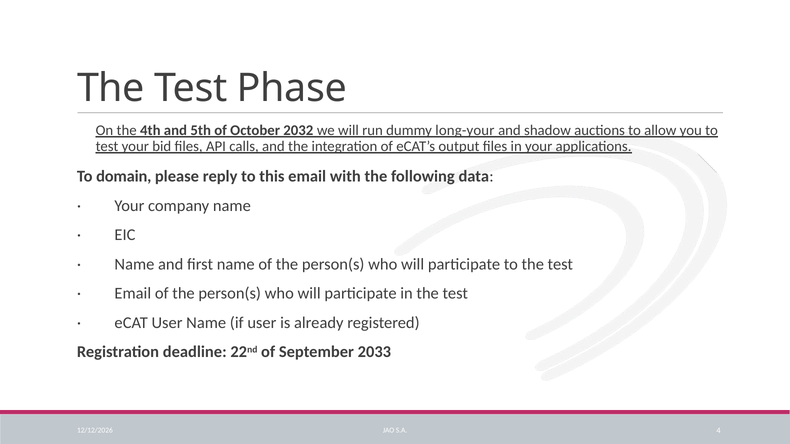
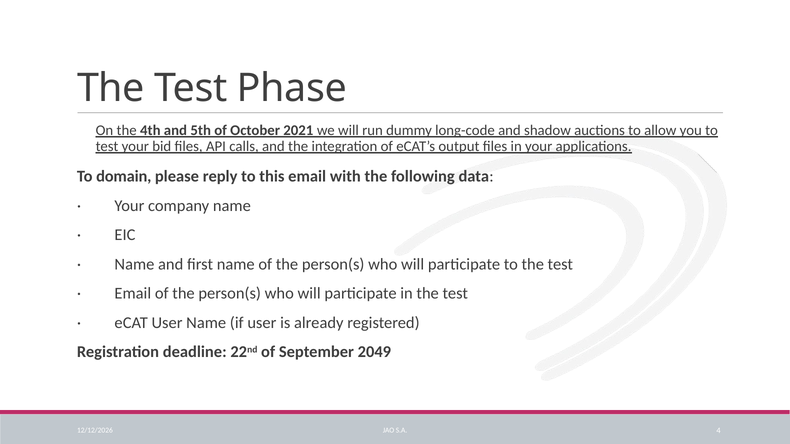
2032: 2032 -> 2021 (298, 131)
long-your: long-your -> long-code (465, 131)
2033: 2033 -> 2049 (374, 352)
